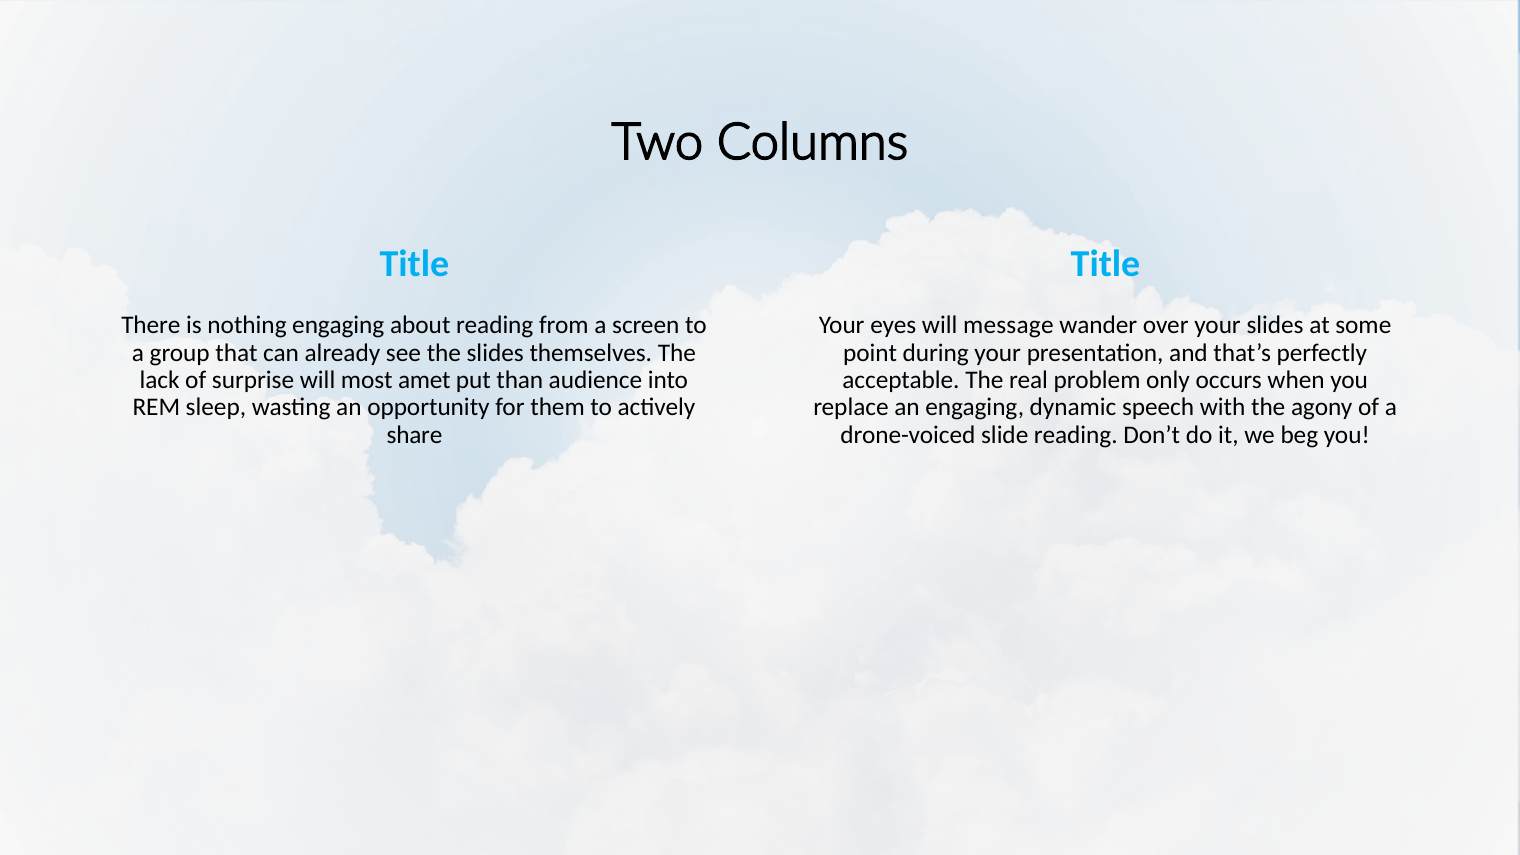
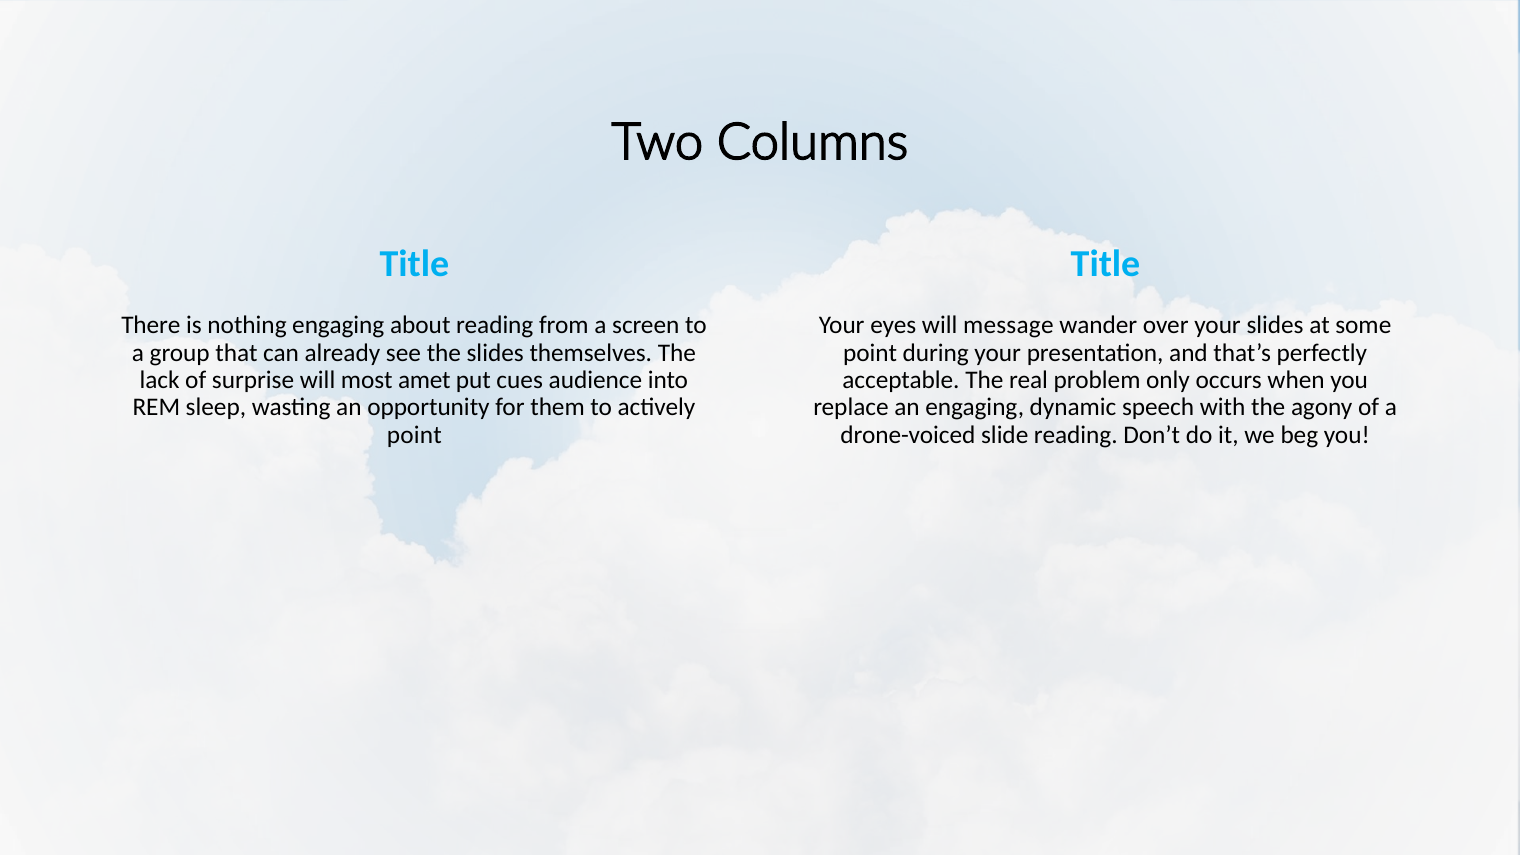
than: than -> cues (520, 380)
share: share -> point (414, 435)
